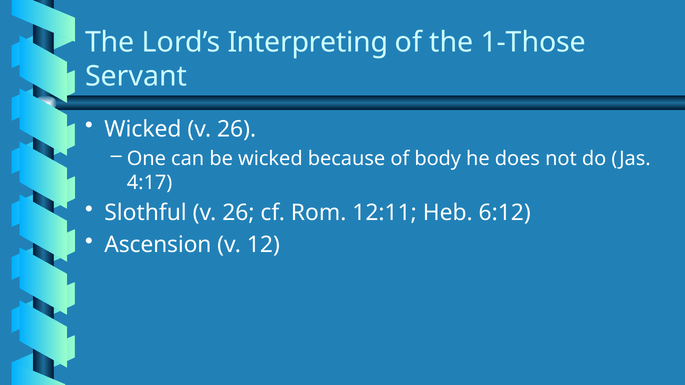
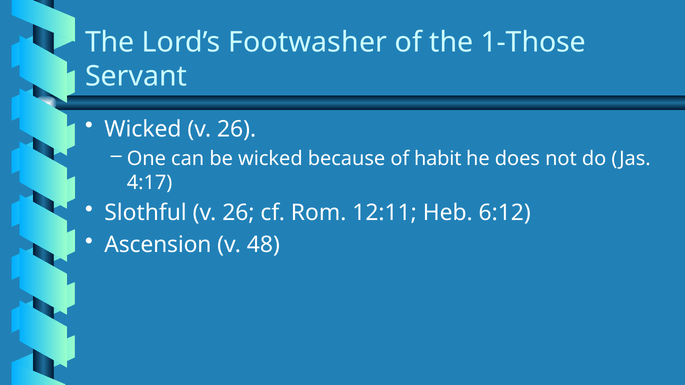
Interpreting: Interpreting -> Footwasher (308, 42)
body: body -> habit (438, 159)
12: 12 -> 48 (263, 245)
